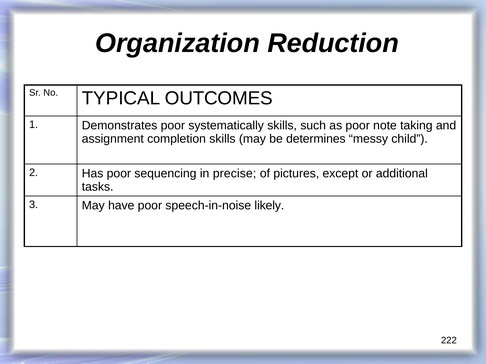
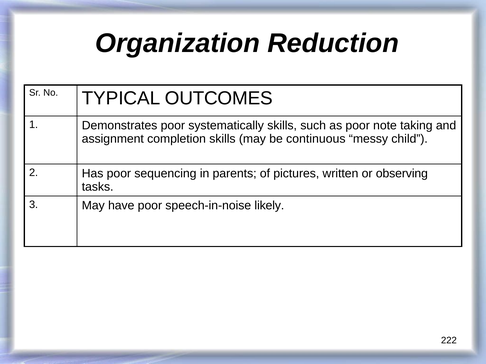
determines: determines -> continuous (316, 139)
precise: precise -> parents (235, 174)
except: except -> written (340, 174)
additional: additional -> observing (402, 174)
